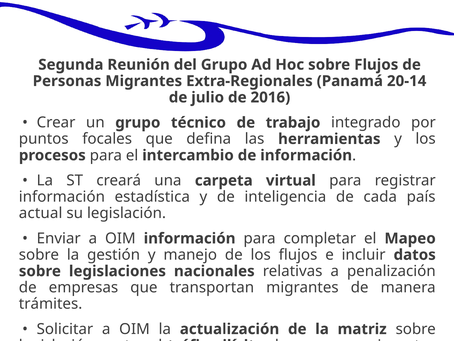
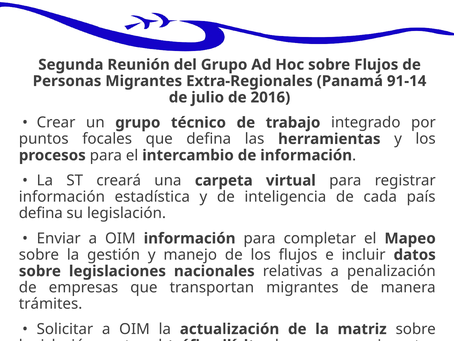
20-14: 20-14 -> 91-14 (407, 81)
actual: actual -> defina (41, 213)
